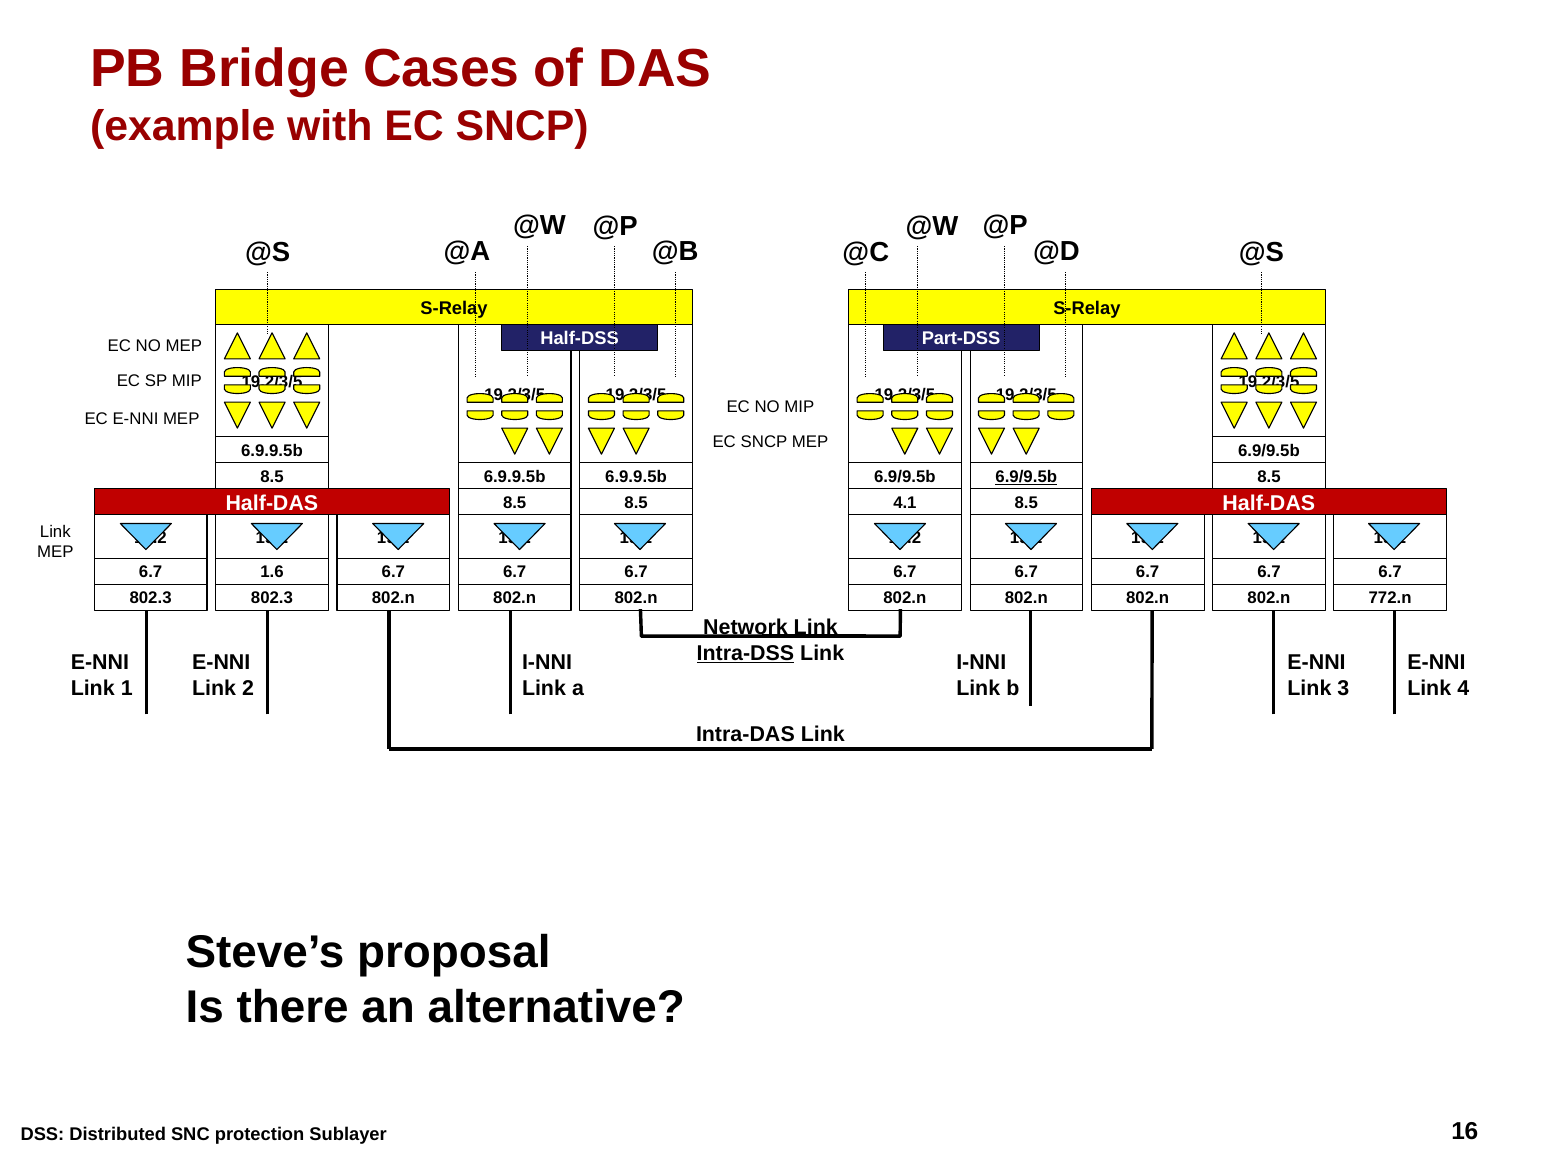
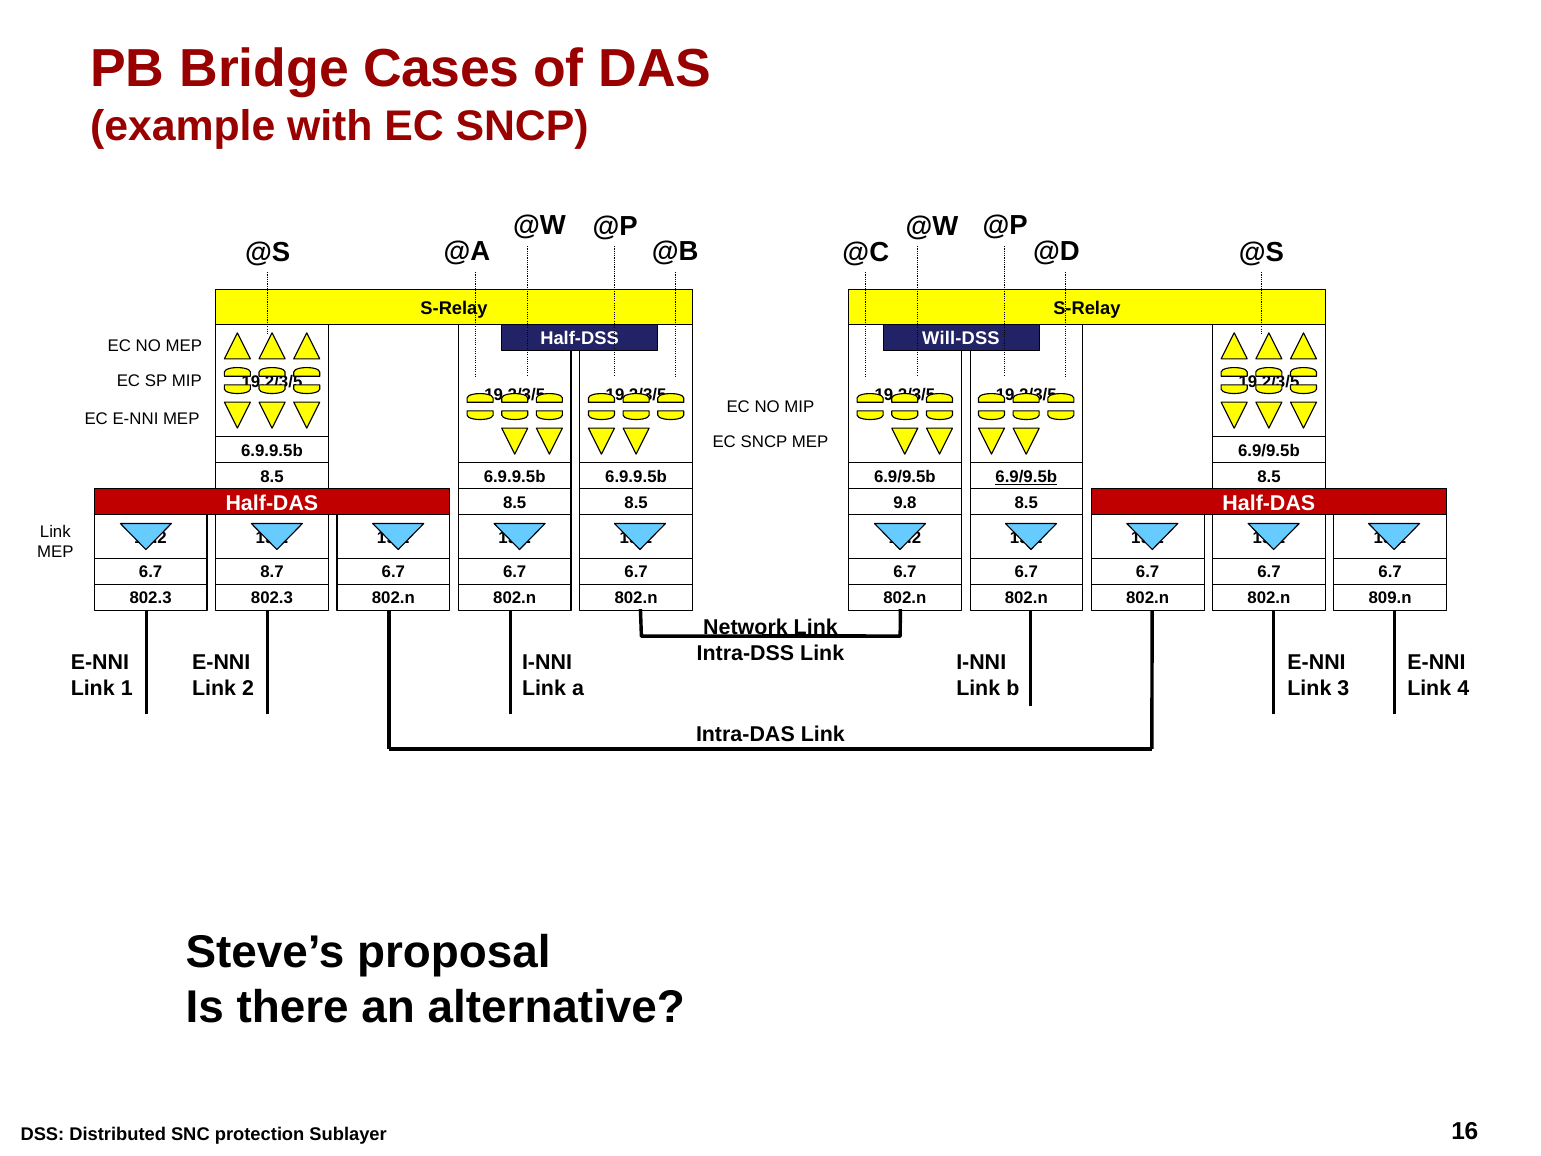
Part-DSS: Part-DSS -> Will-DSS (961, 338)
4.1: 4.1 -> 9.8 (905, 503)
1.6: 1.6 -> 8.7 (272, 572)
772.n: 772.n -> 809.n (1390, 598)
Intra-DSS underline: present -> none (745, 653)
